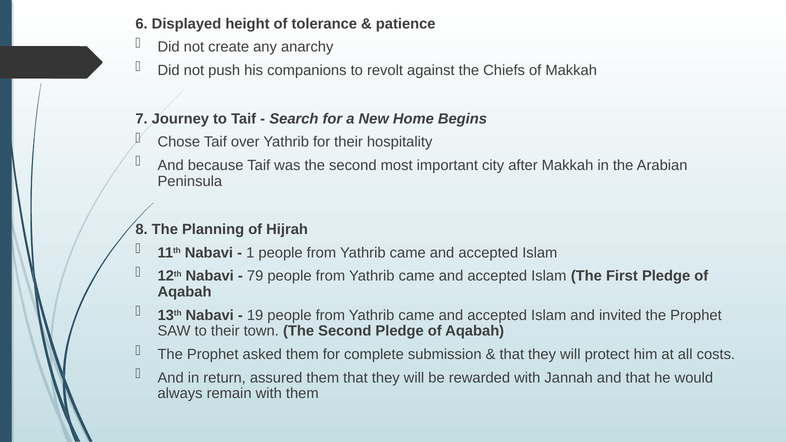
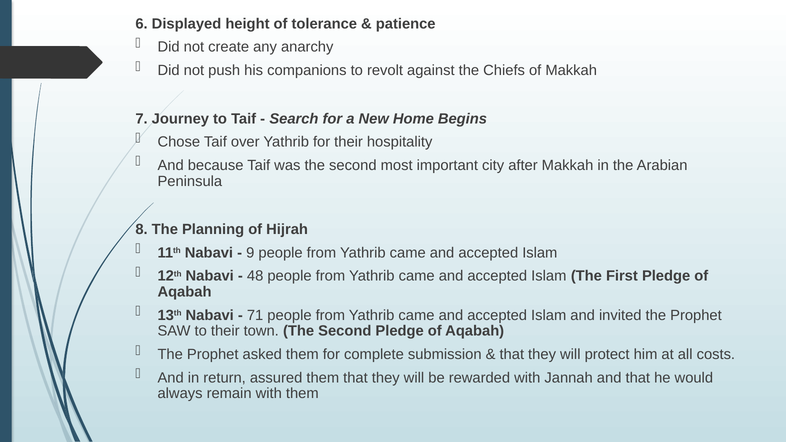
1: 1 -> 9 (250, 253)
79: 79 -> 48 (255, 276)
19: 19 -> 71 (255, 315)
